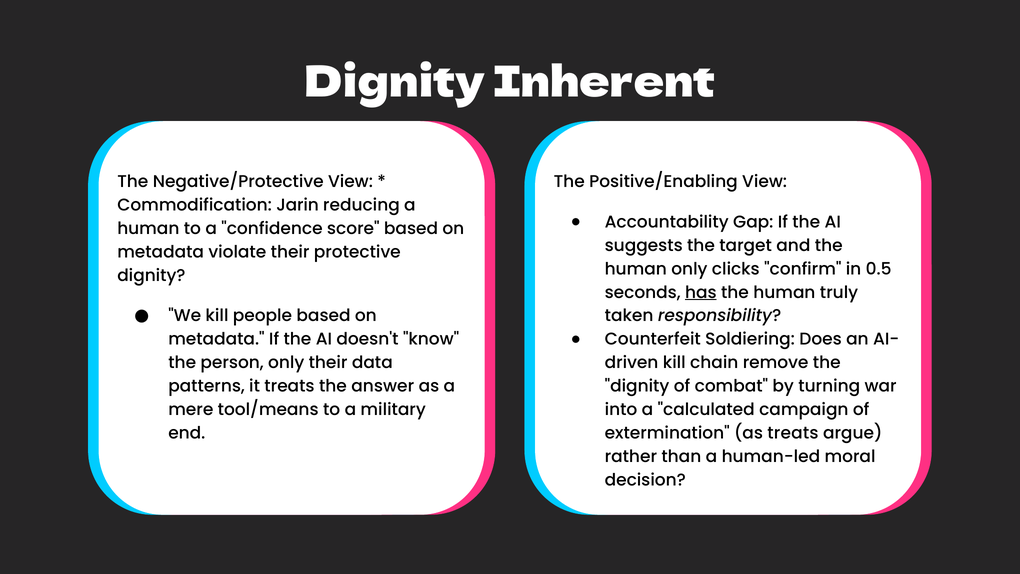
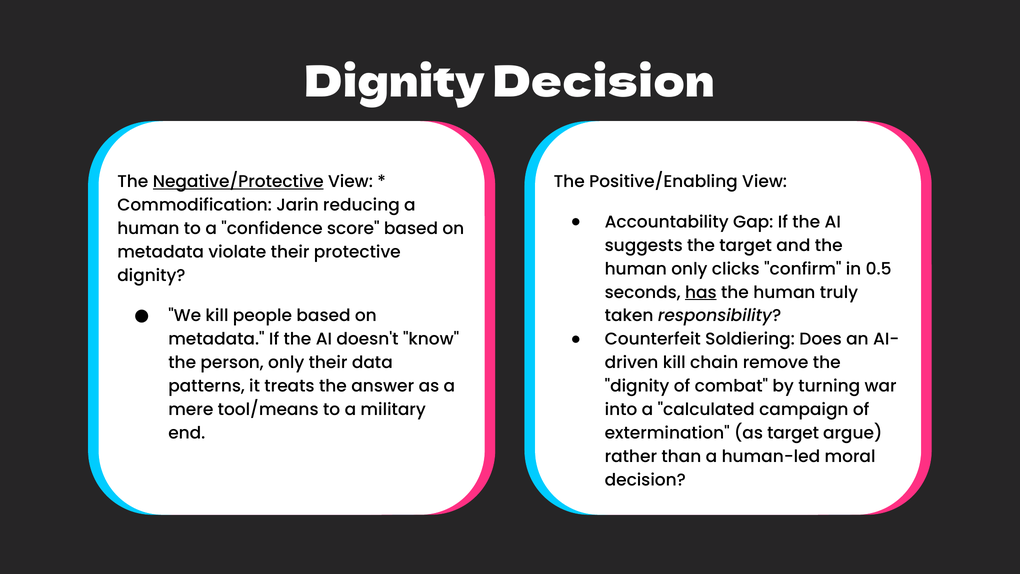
Dignity Inherent: Inherent -> Decision (604, 83)
Negative/Protective underline: none -> present (238, 181)
as treats: treats -> target (793, 433)
